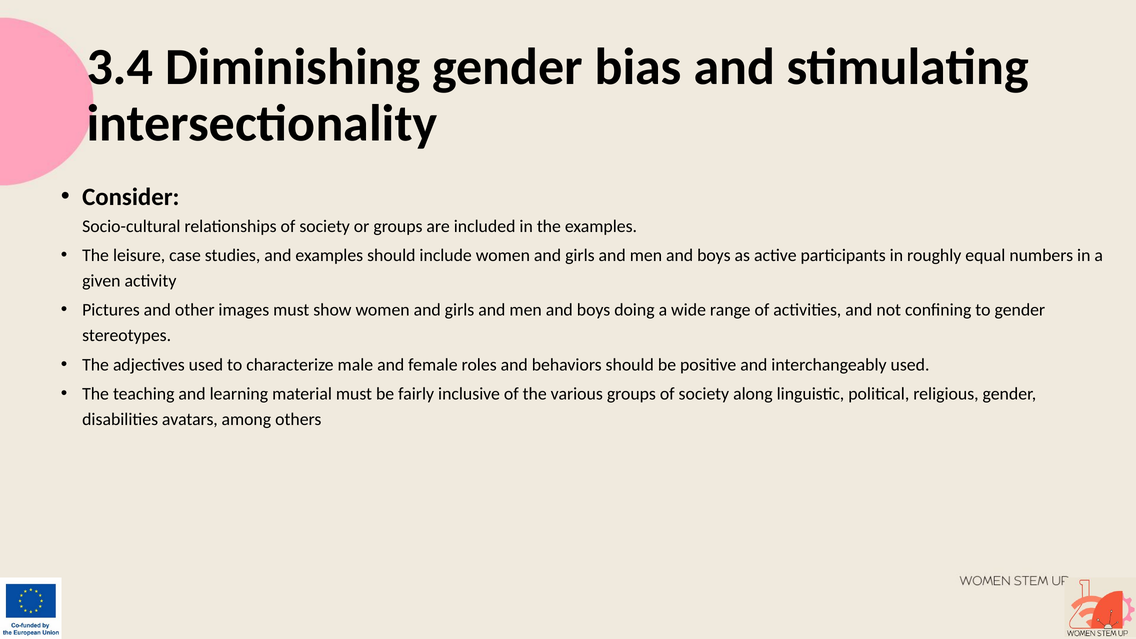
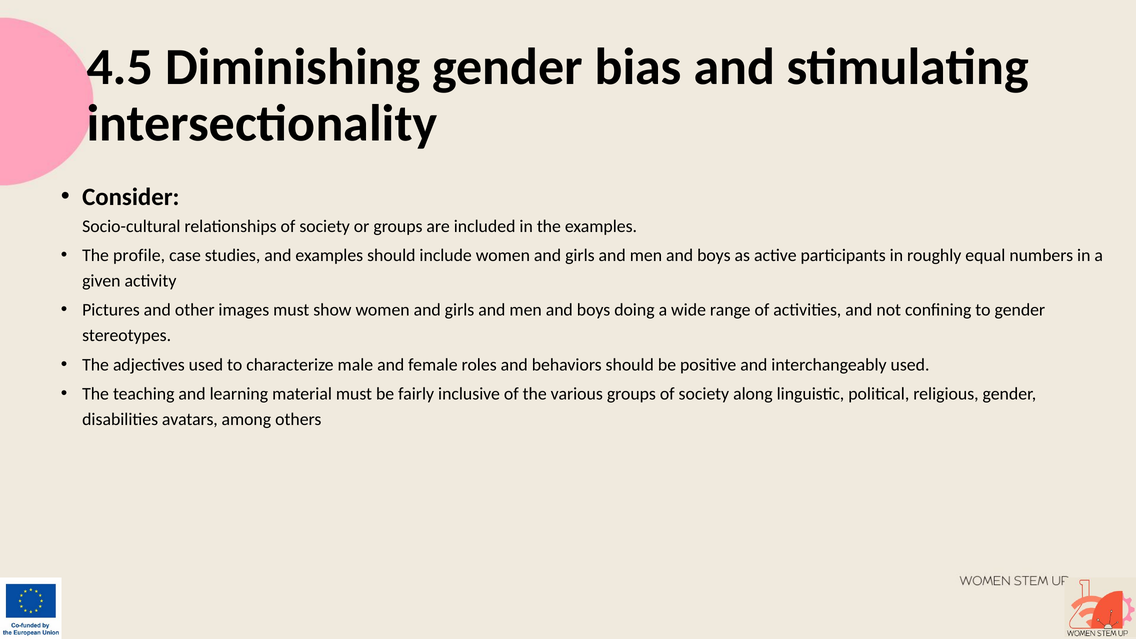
3.4: 3.4 -> 4.5 (120, 67)
leisure: leisure -> profile (139, 255)
